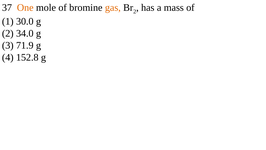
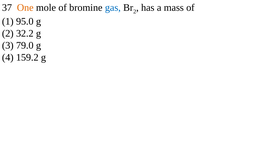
gas colour: orange -> blue (113, 8)
30.0: 30.0 -> 95.0 (25, 21)
34.0: 34.0 -> 32.2 (25, 33)
71.9: 71.9 -> 79.0 (25, 45)
152.8: 152.8 -> 159.2 (27, 57)
